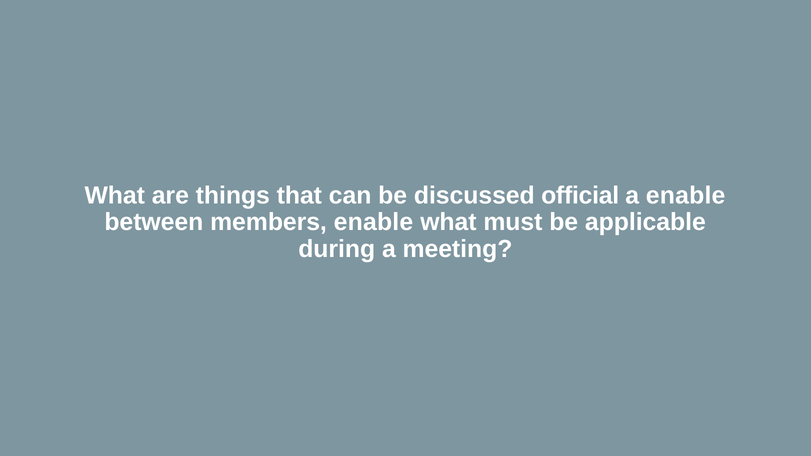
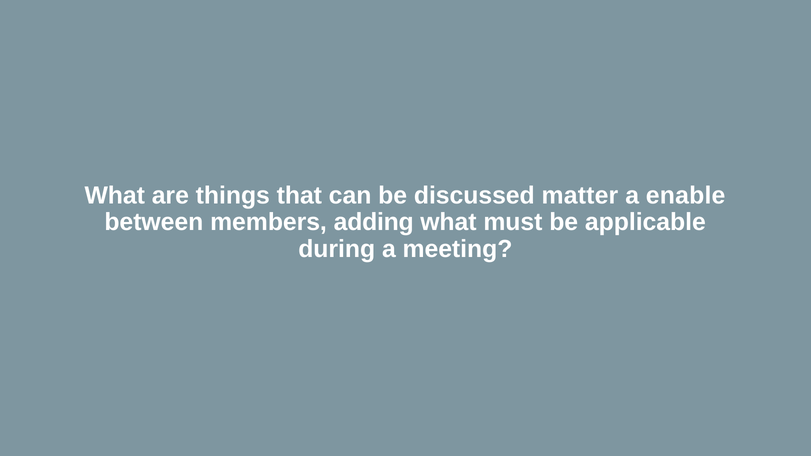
official: official -> matter (580, 196)
members enable: enable -> adding (374, 222)
